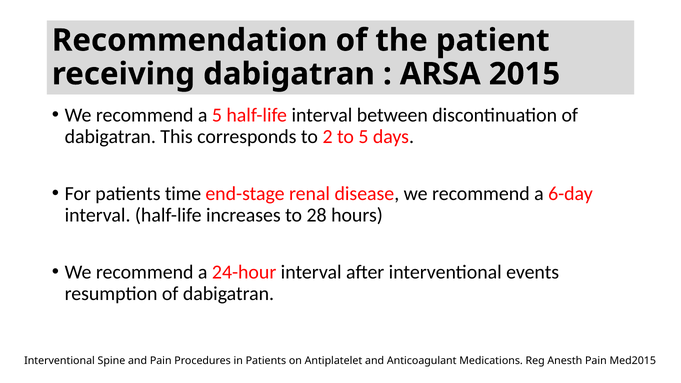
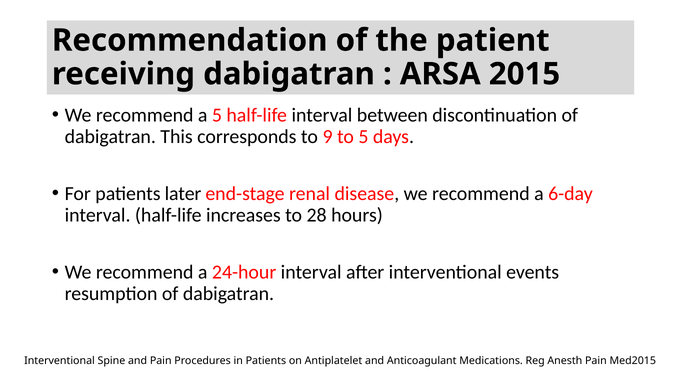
2: 2 -> 9 (328, 137)
time: time -> later (183, 194)
